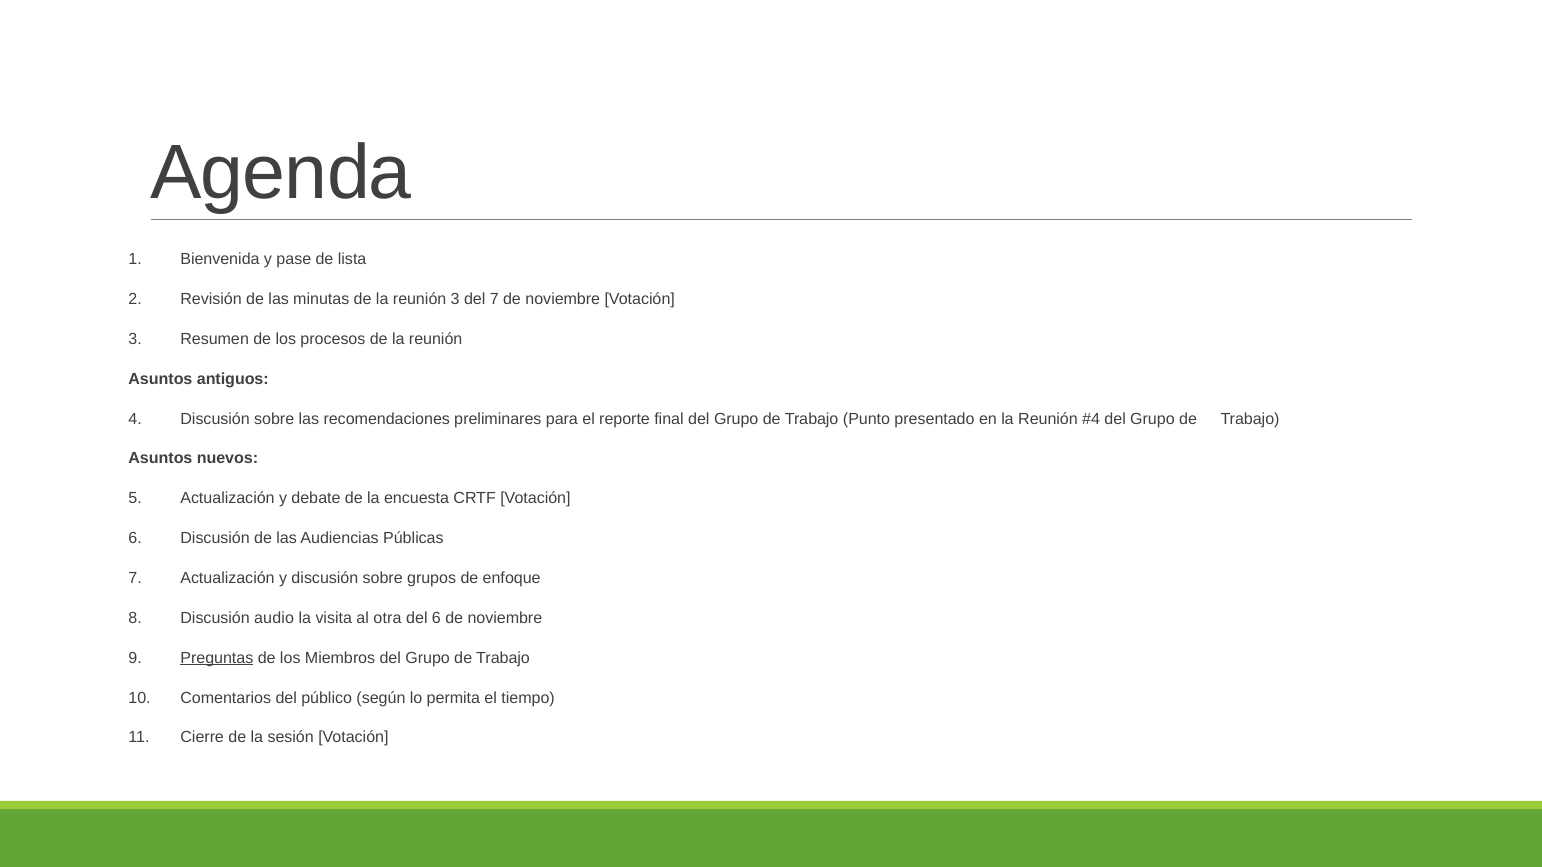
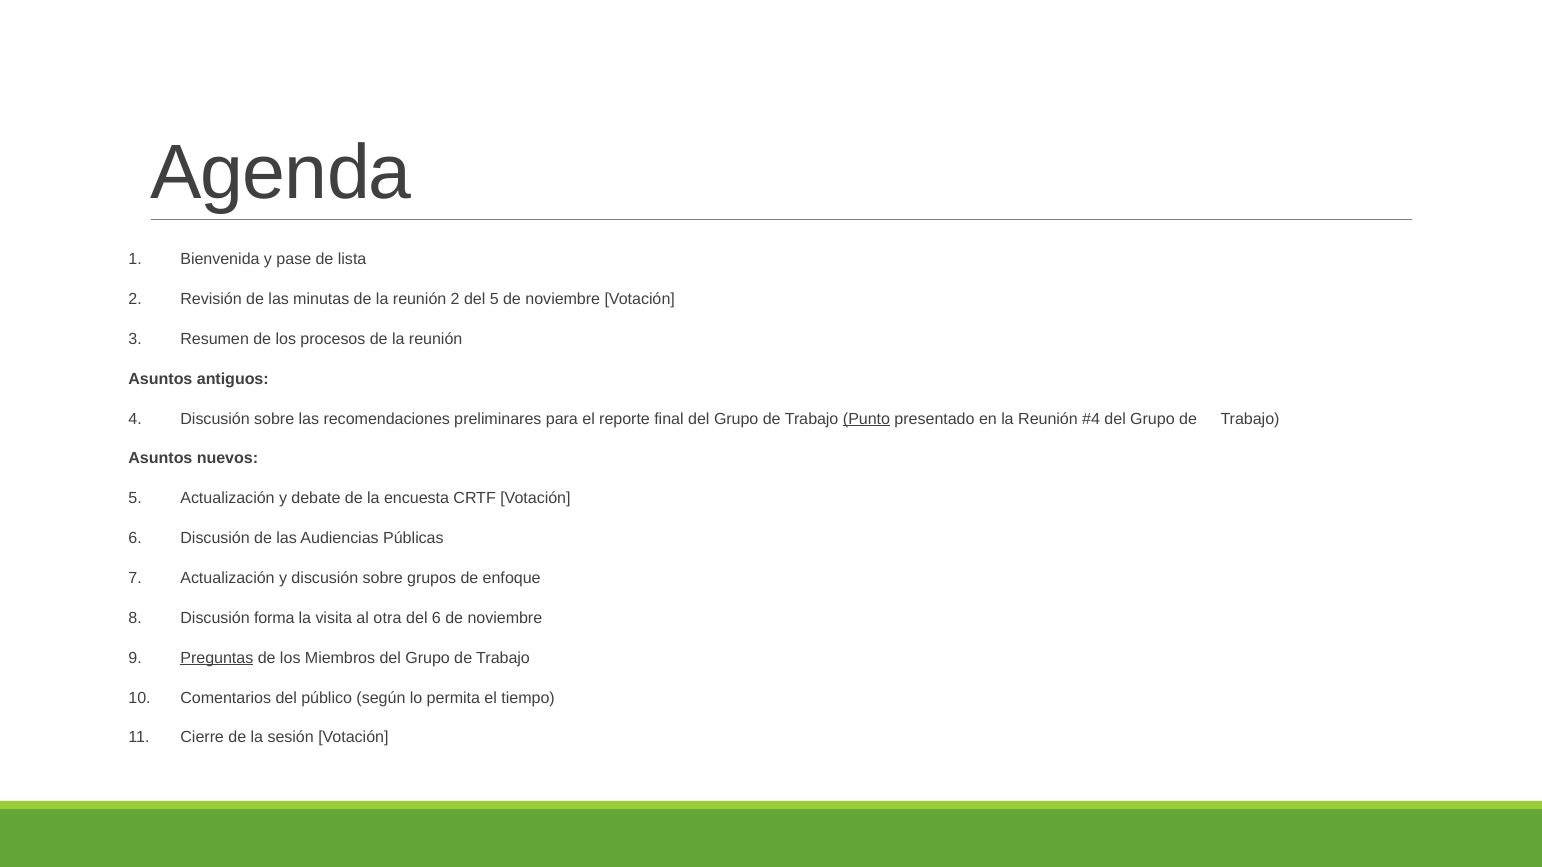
reunión 3: 3 -> 2 (455, 299)
del 7: 7 -> 5 (494, 299)
Punto underline: none -> present (867, 419)
audio: audio -> forma (274, 618)
